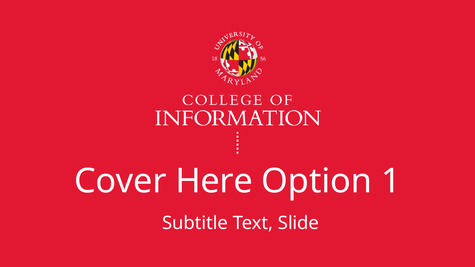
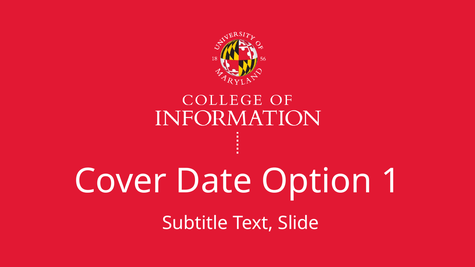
Here: Here -> Date (214, 181)
